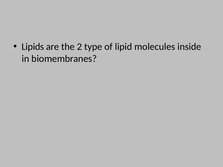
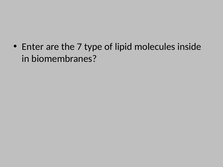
Lipids: Lipids -> Enter (33, 47)
2: 2 -> 7 (79, 47)
